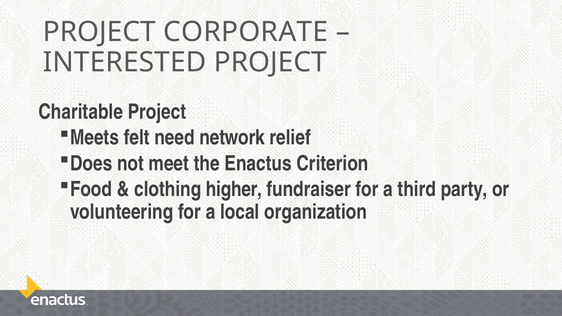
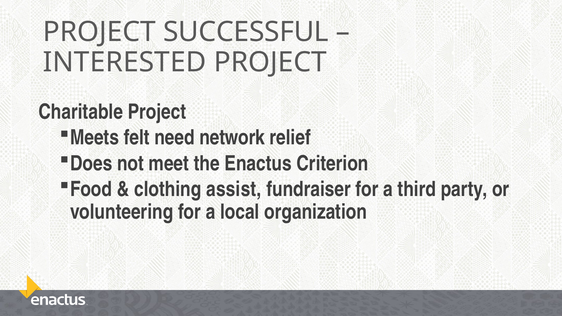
CORPORATE: CORPORATE -> SUCCESSFUL (246, 32)
higher: higher -> assist (234, 189)
